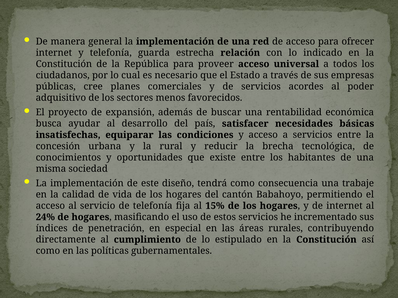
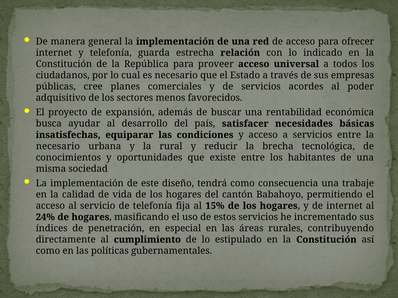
concesión: concesión -> necesario (58, 146)
